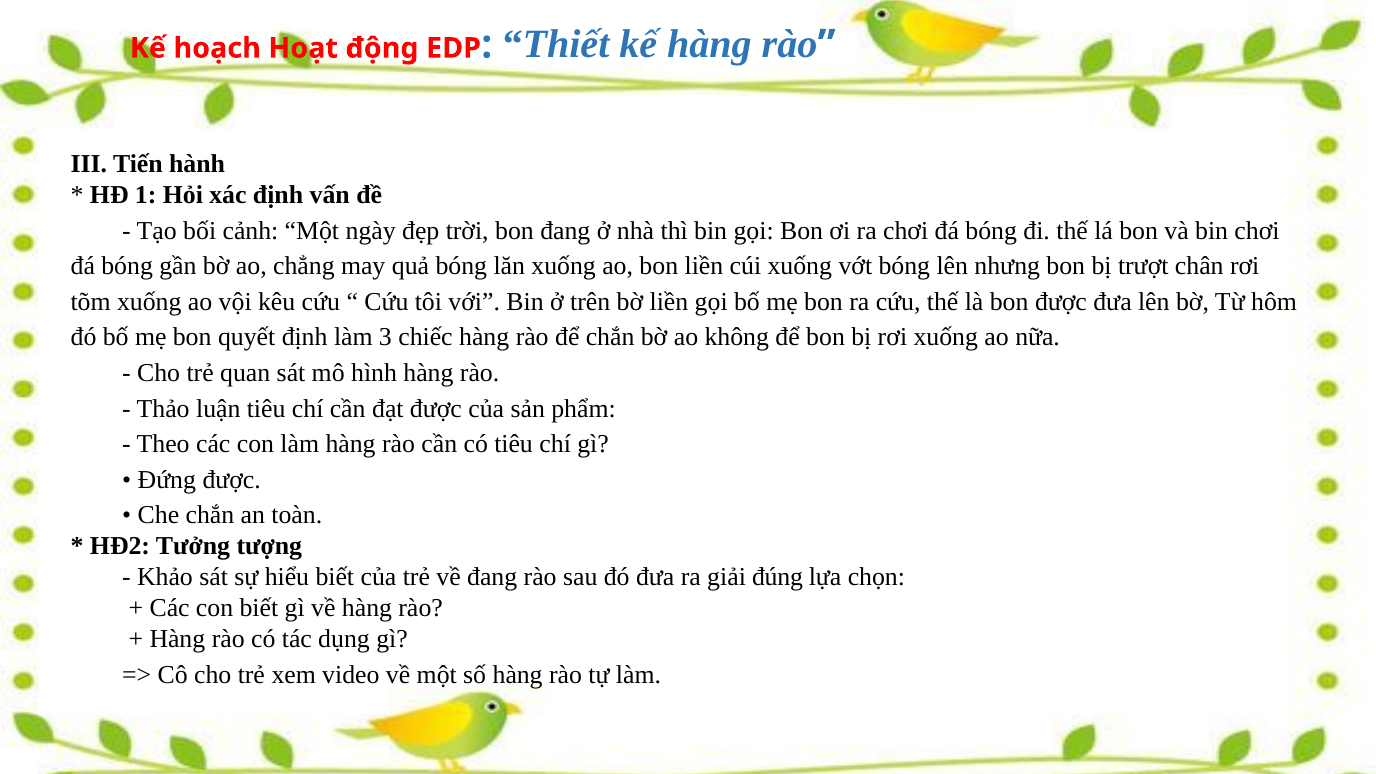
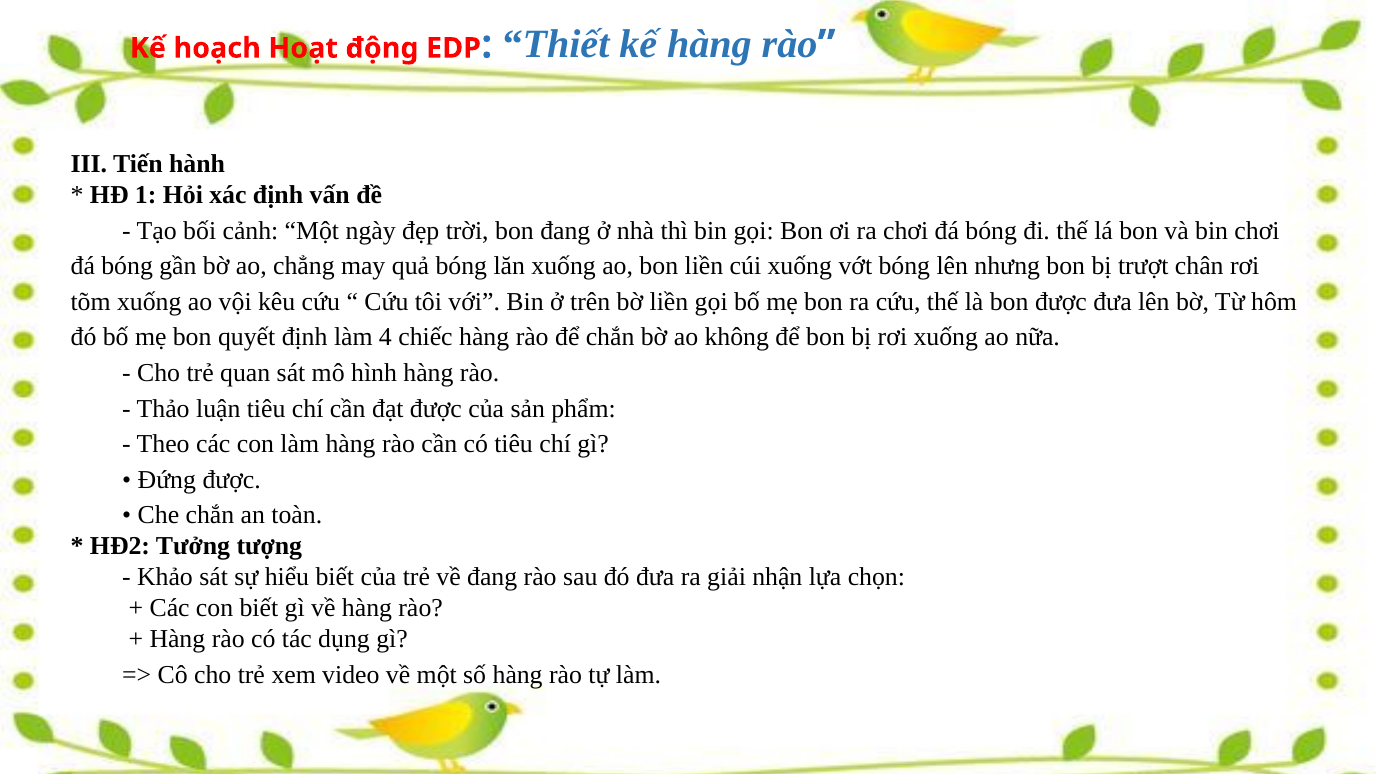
3: 3 -> 4 (385, 337)
đúng: đúng -> nhận (777, 577)
